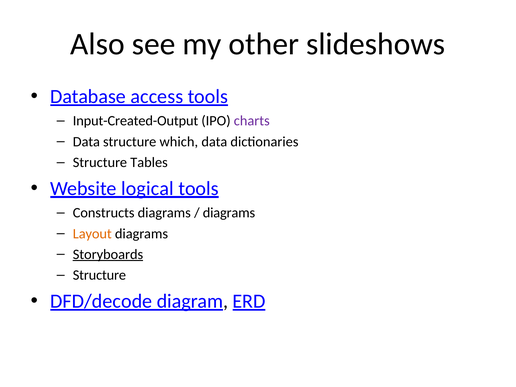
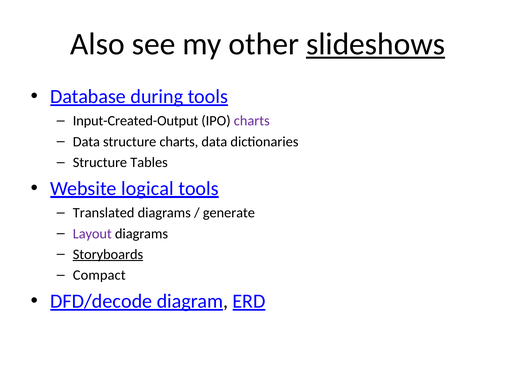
slideshows underline: none -> present (376, 44)
access: access -> during (157, 97)
structure which: which -> charts (179, 142)
Constructs: Constructs -> Translated (104, 213)
diagrams: diagrams -> generate (229, 213)
Layout colour: orange -> purple (92, 234)
Structure: Structure -> Compact (99, 275)
